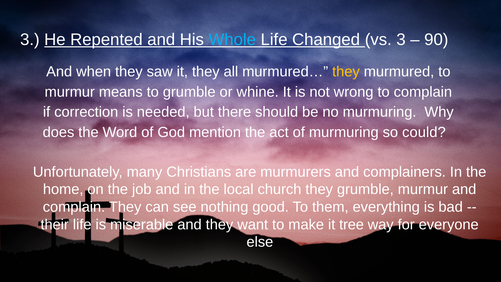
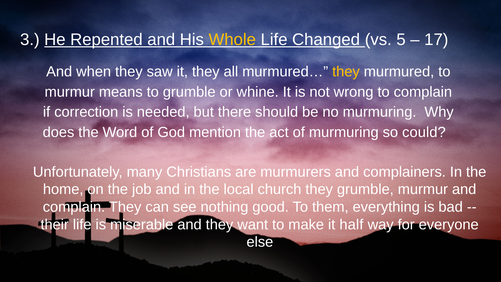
Whole colour: light blue -> yellow (232, 39)
vs 3: 3 -> 5 (401, 39)
90: 90 -> 17 (436, 39)
tree: tree -> half (351, 224)
